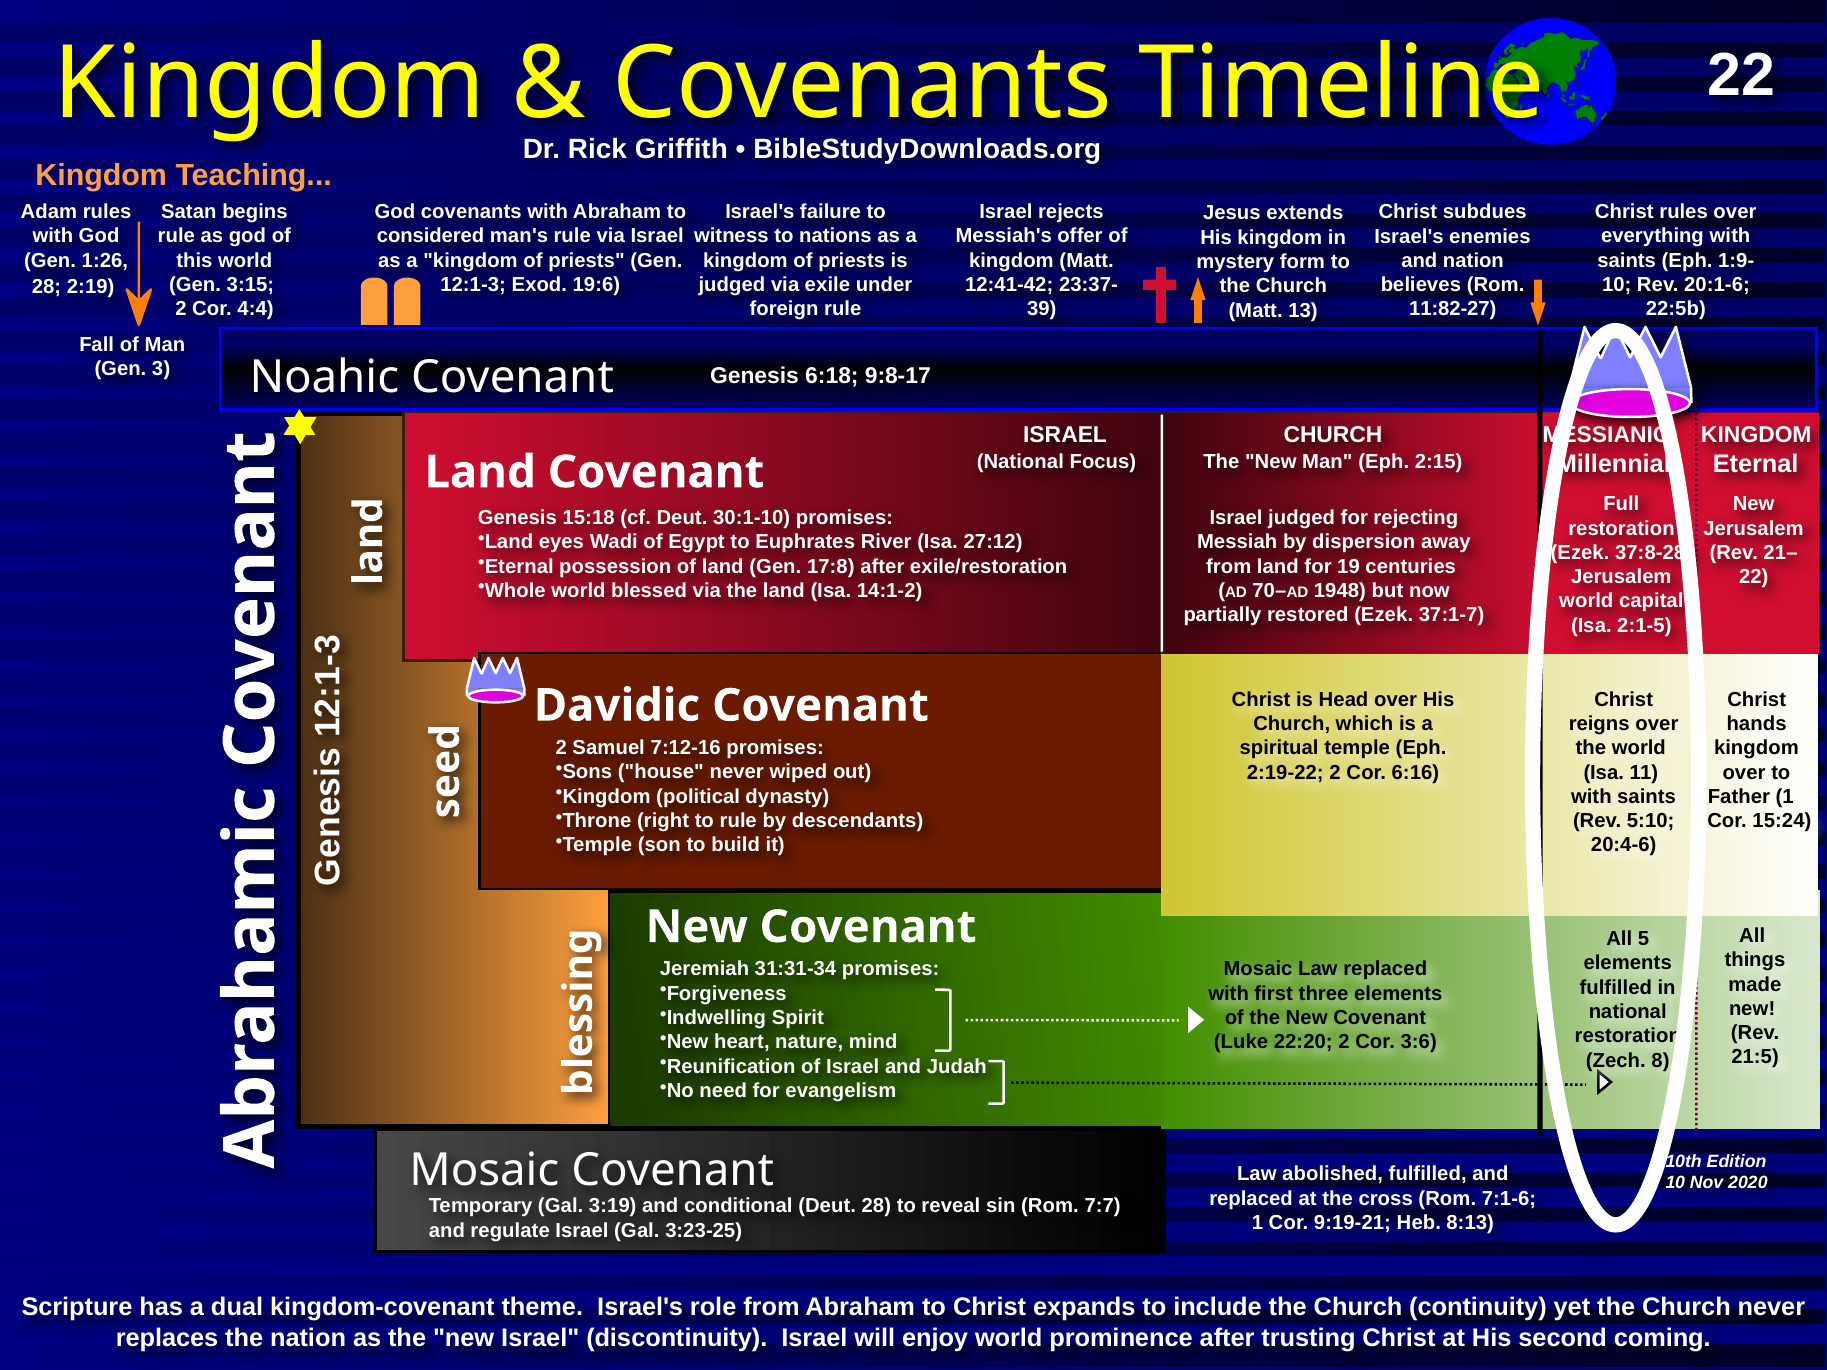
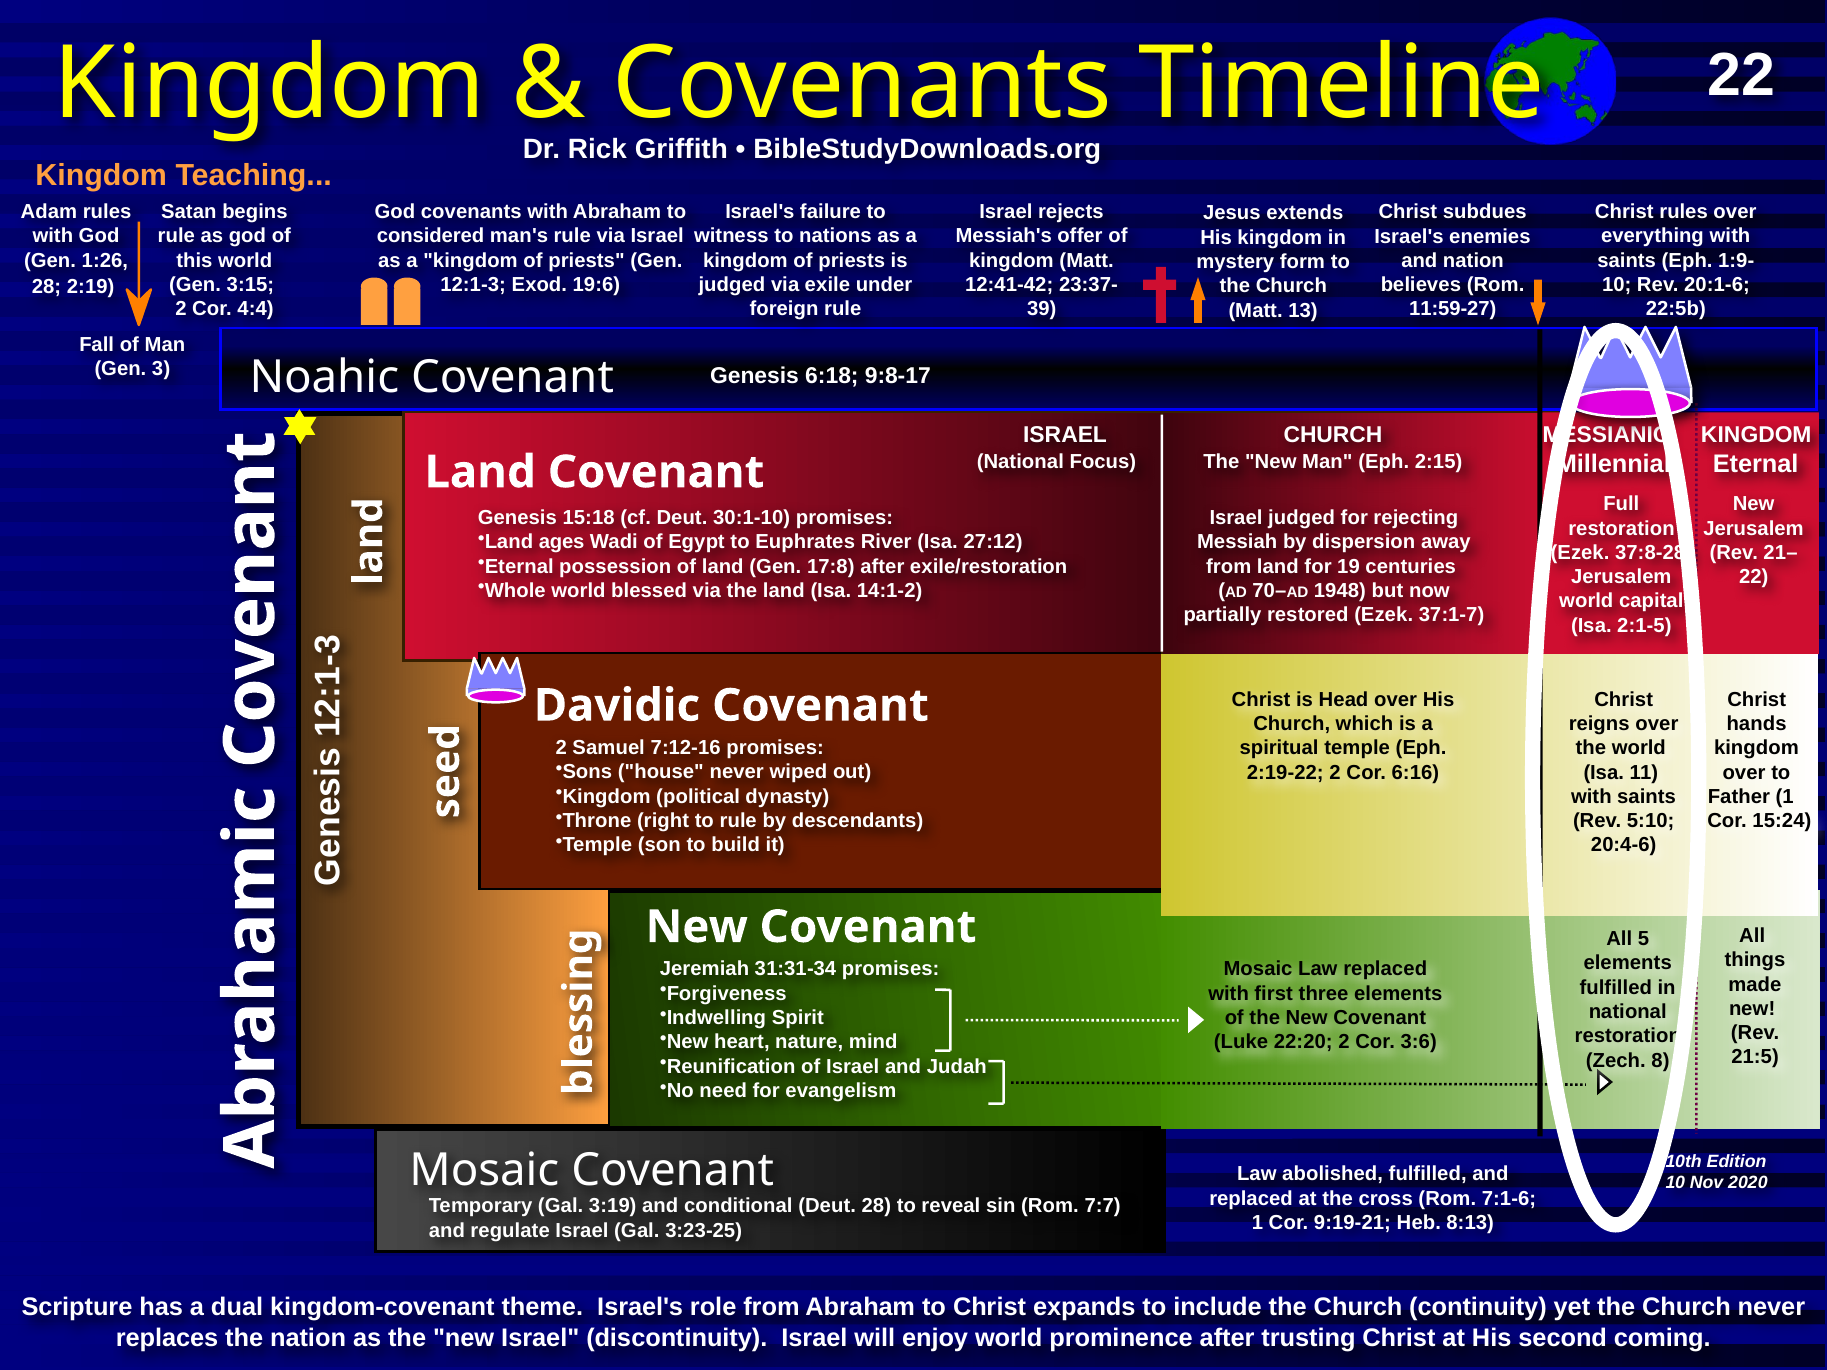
11:82-27: 11:82-27 -> 11:59-27 (1453, 309)
eyes: eyes -> ages (562, 542)
